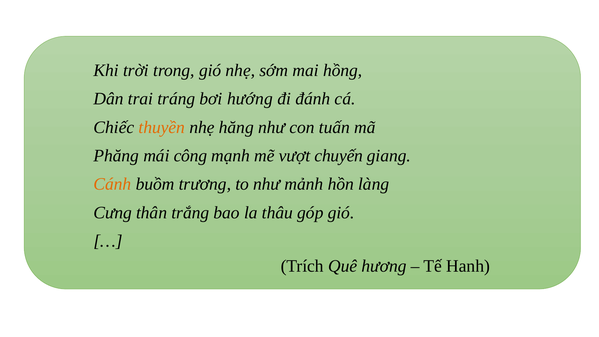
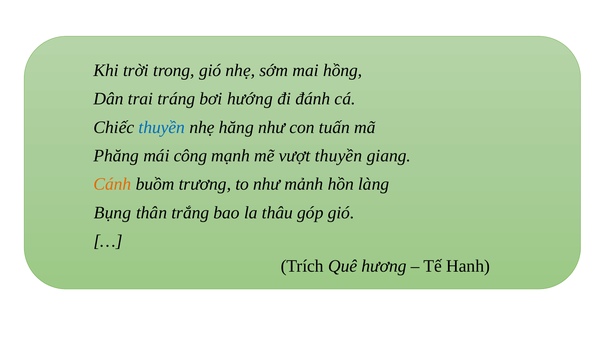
thuyền colour: orange -> blue (162, 127)
vượt chuyến: chuyến -> thuyền (339, 156)
Cưng: Cưng -> Bụng (113, 213)
